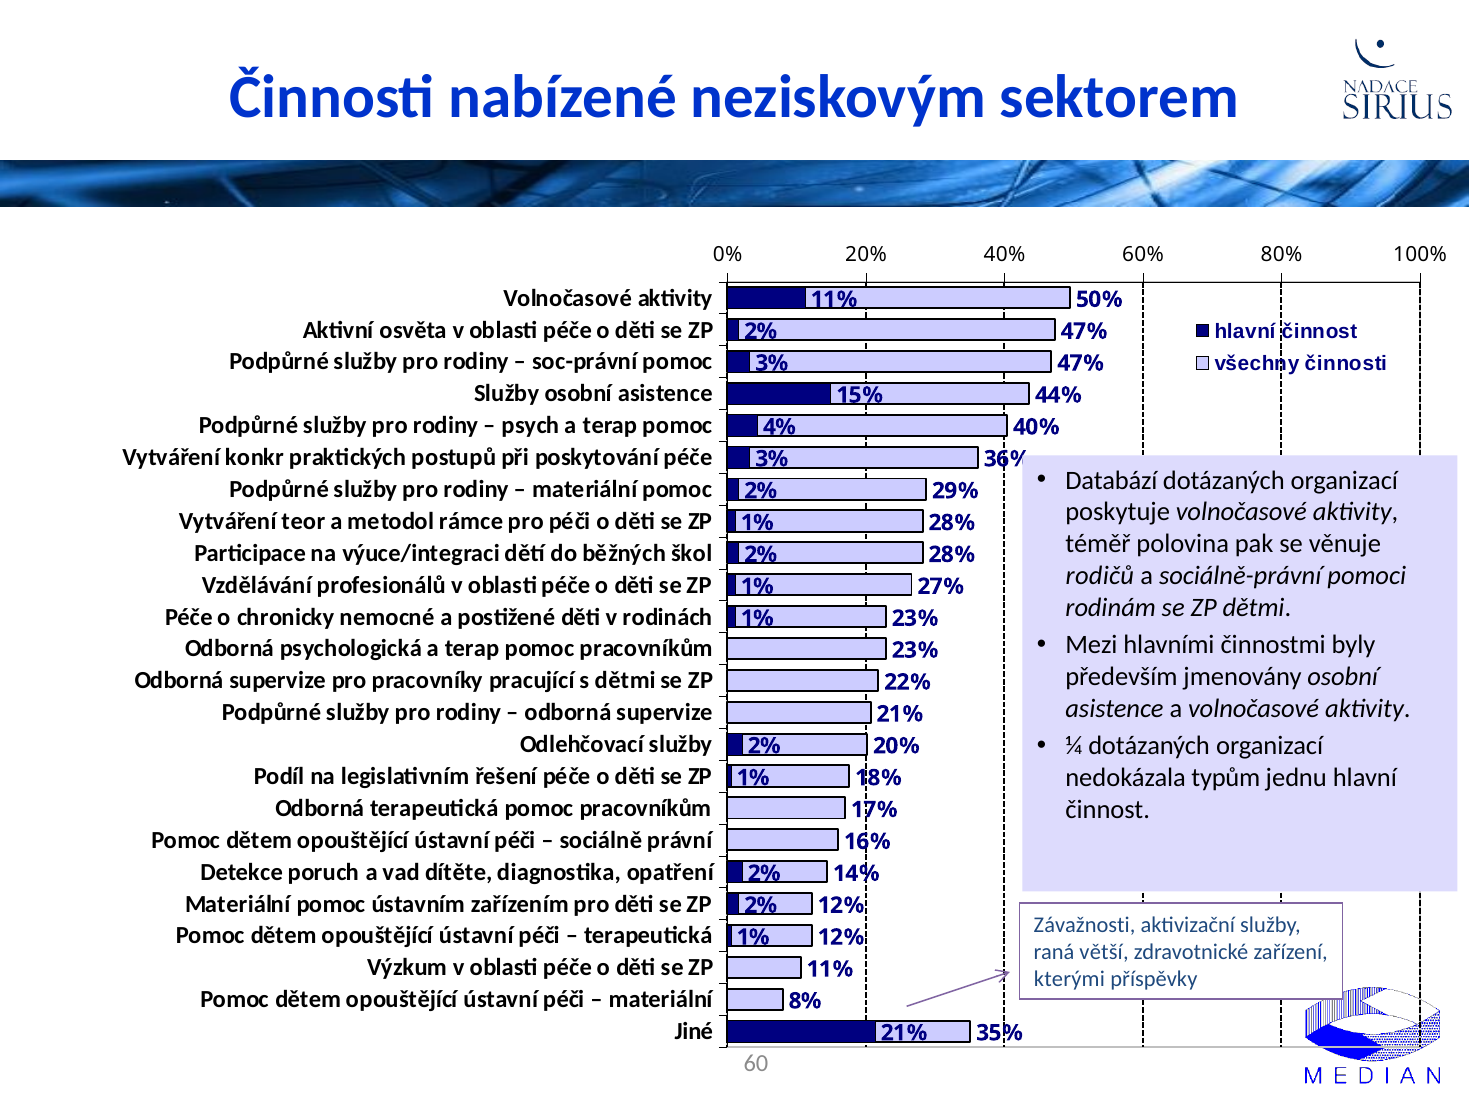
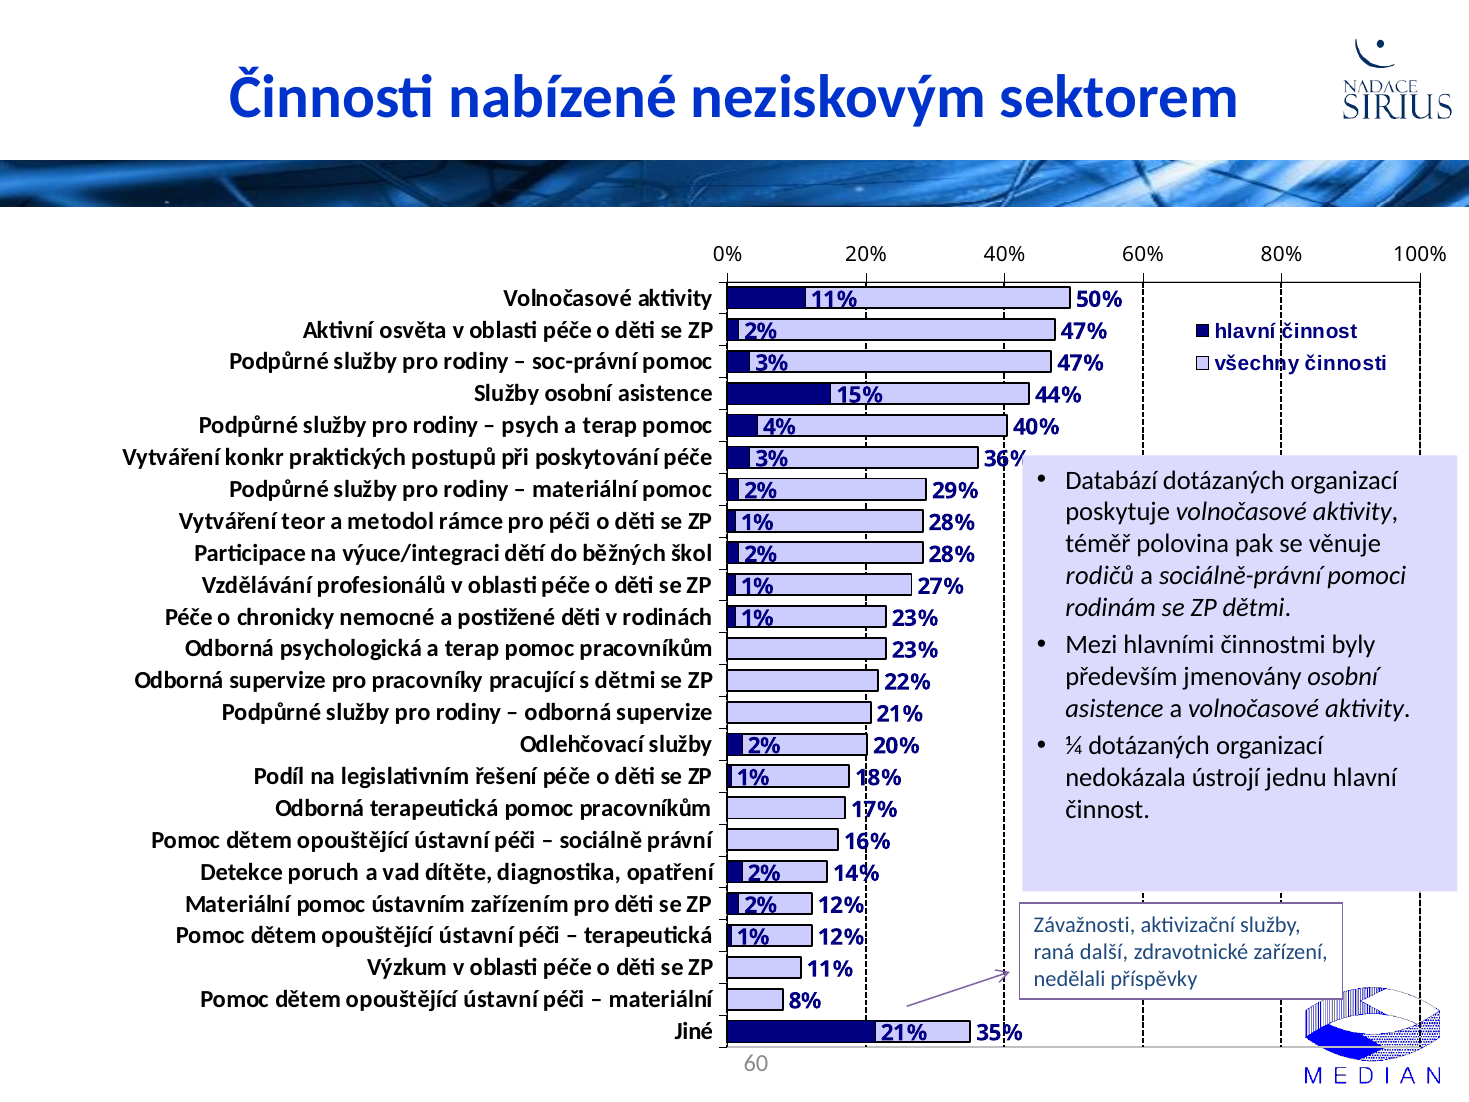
typům: typům -> ústrojí (1226, 778)
větší: větší -> další (1104, 952)
kterými: kterými -> nedělali (1070, 979)
